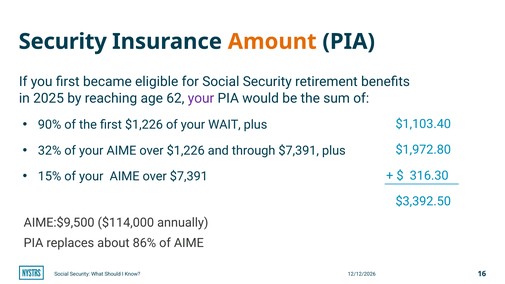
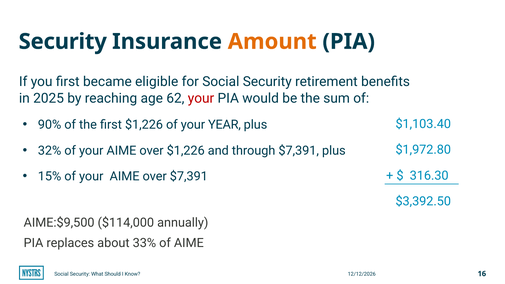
your colour: purple -> red (201, 98)
WAIT: WAIT -> YEAR (224, 125)
86%: 86% -> 33% (144, 243)
